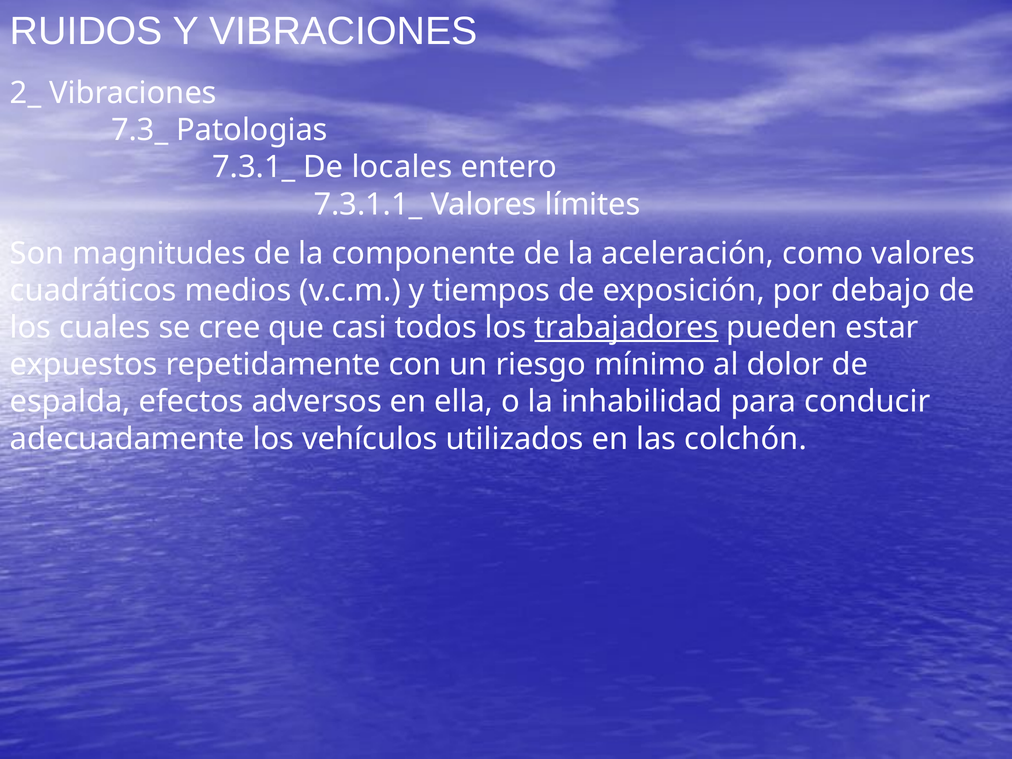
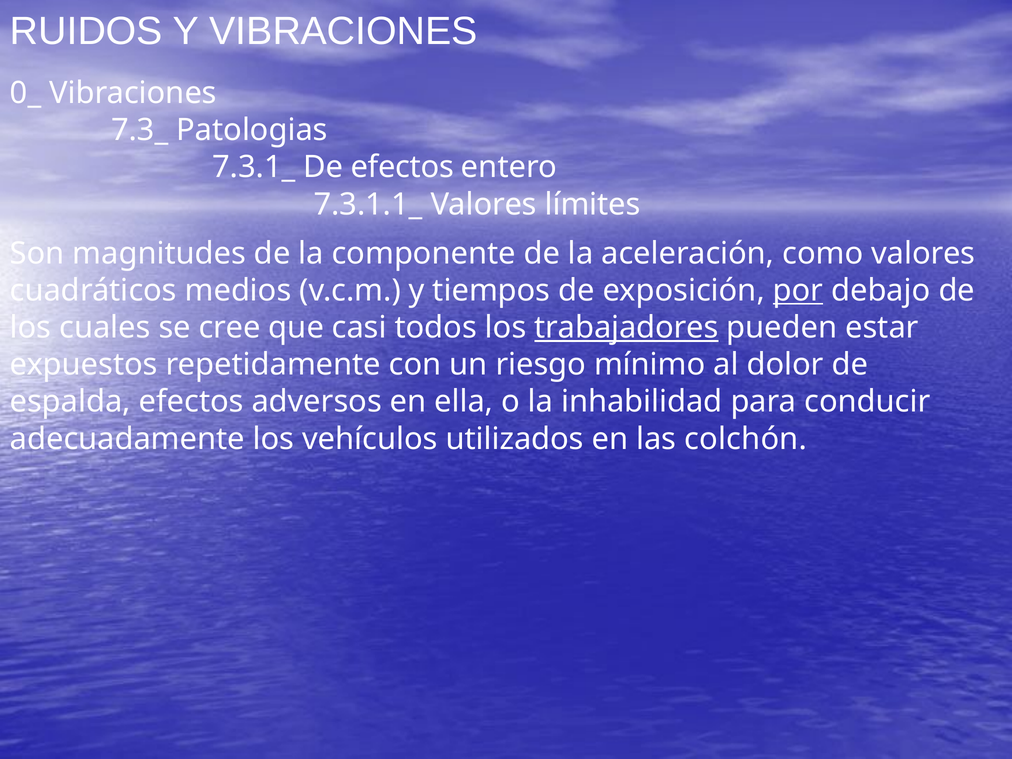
2_: 2_ -> 0_ (26, 93)
De locales: locales -> efectos (402, 167)
por underline: none -> present (798, 290)
